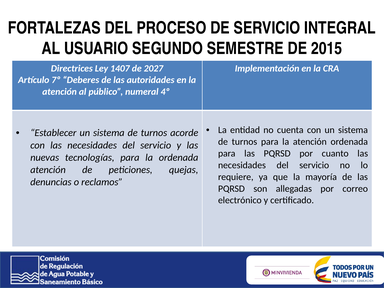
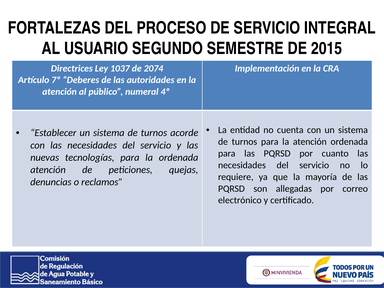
1407: 1407 -> 1037 (120, 68)
2027: 2027 -> 2074 (154, 68)
